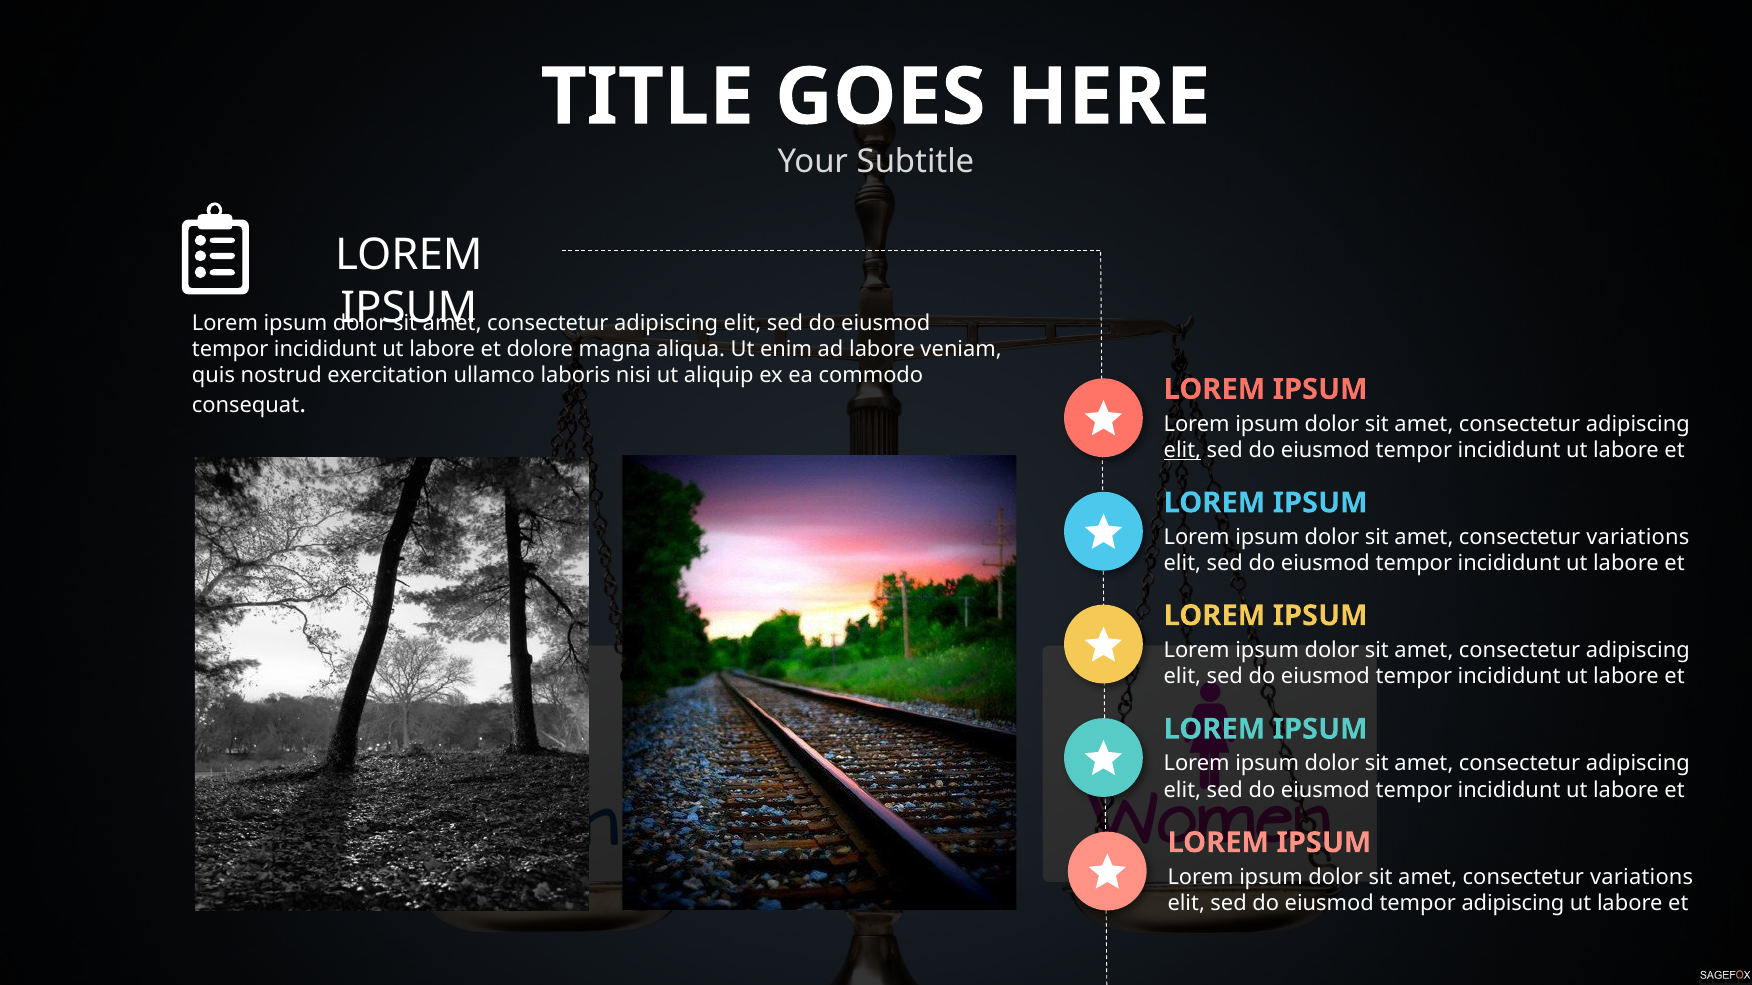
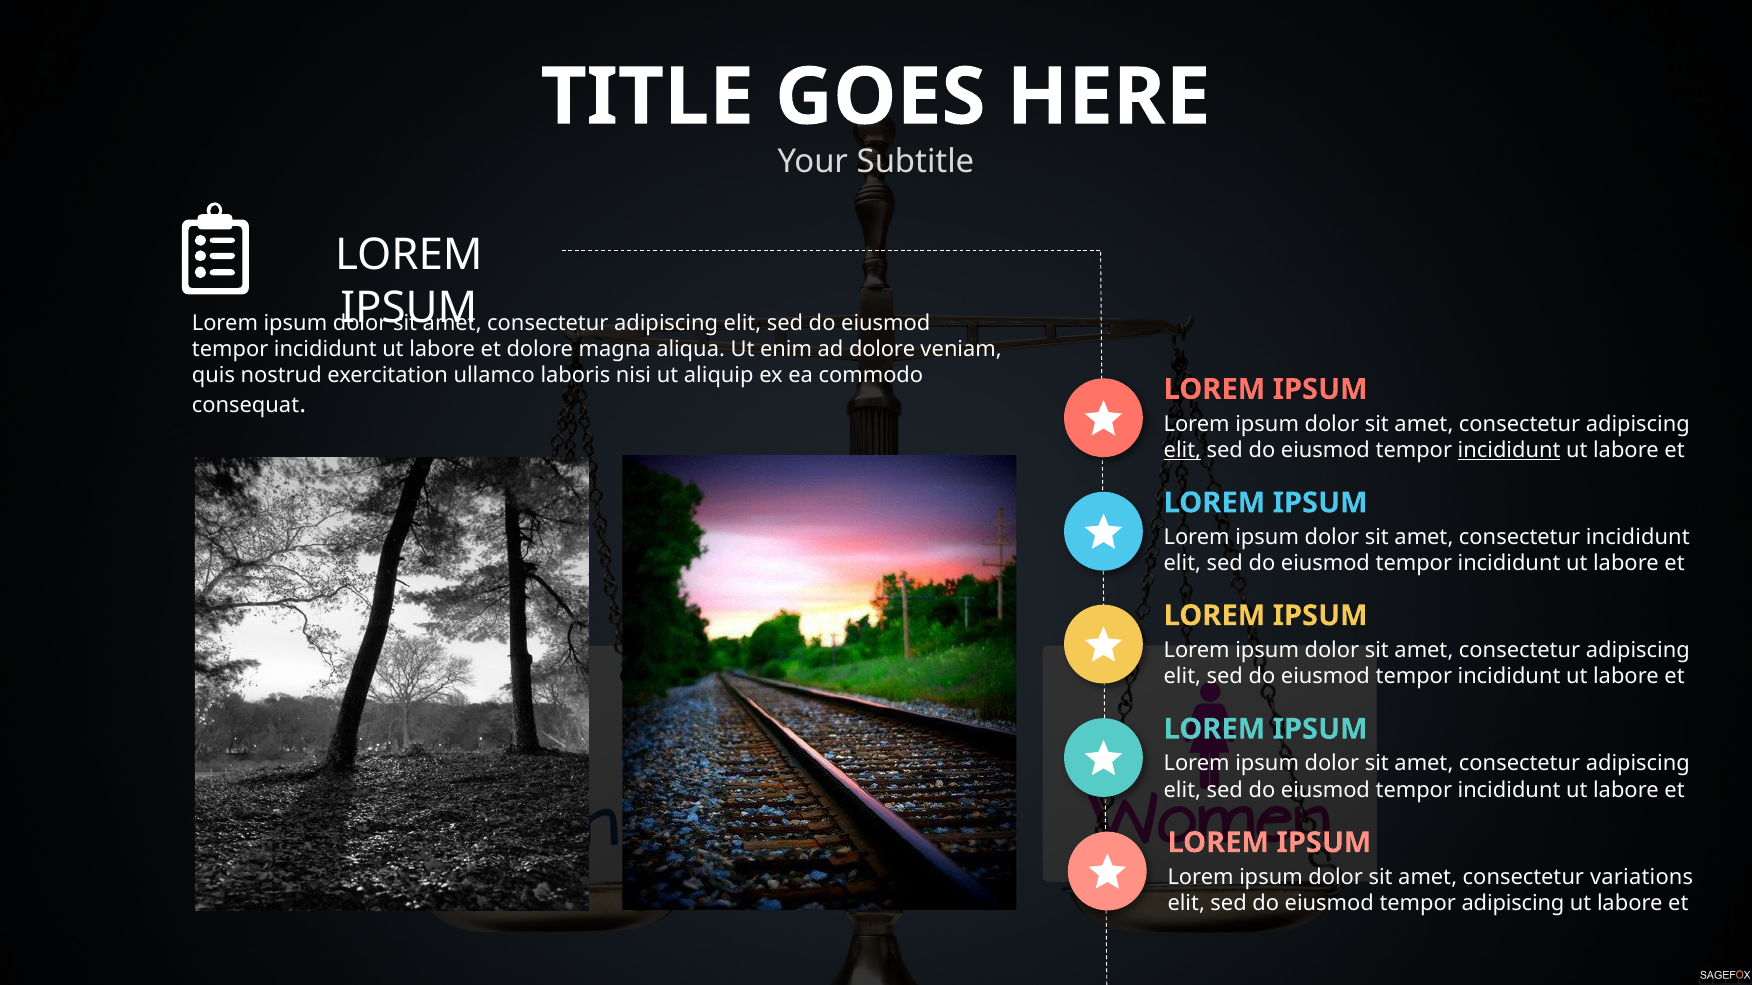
ad labore: labore -> dolore (882, 350)
incididunt underline: none -> present (1509, 450)
variations: variations -> incididunt (1638, 538)
